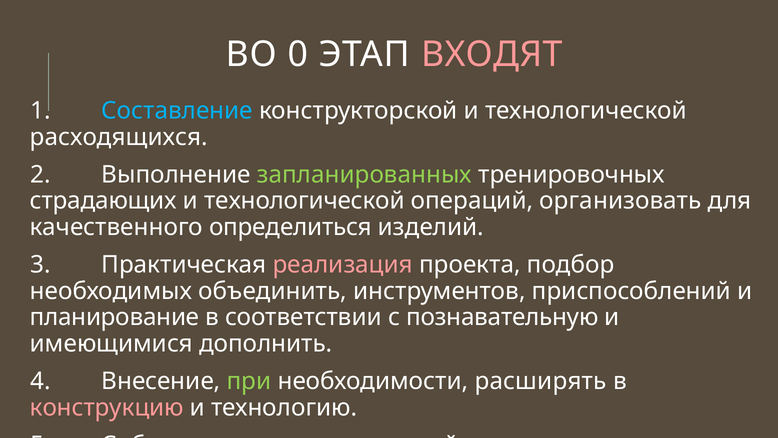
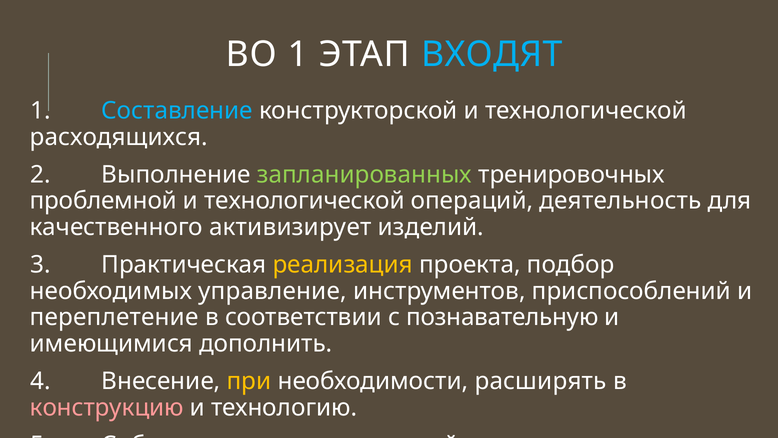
ВО 0: 0 -> 1 (298, 55)
ВХОДЯТ colour: pink -> light blue (492, 55)
страдающих: страдающих -> проблемной (103, 201)
организовать: организовать -> деятельность (620, 201)
определиться: определиться -> активизирует (290, 227)
реализация colour: pink -> yellow (343, 265)
объединить: объединить -> управление (273, 291)
планирование: планирование -> переплетение (114, 317)
при colour: light green -> yellow (249, 381)
